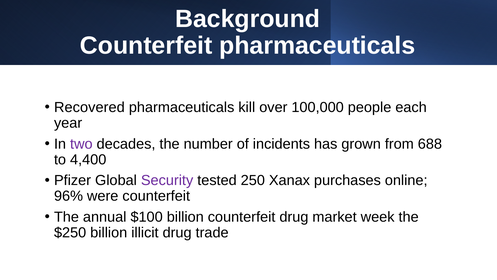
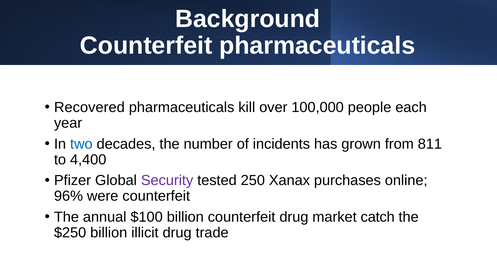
two colour: purple -> blue (81, 144)
688: 688 -> 811 (430, 144)
week: week -> catch (378, 217)
